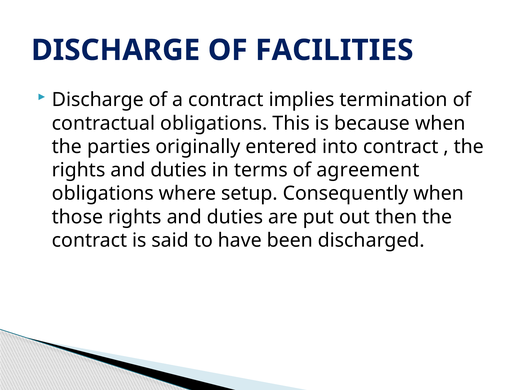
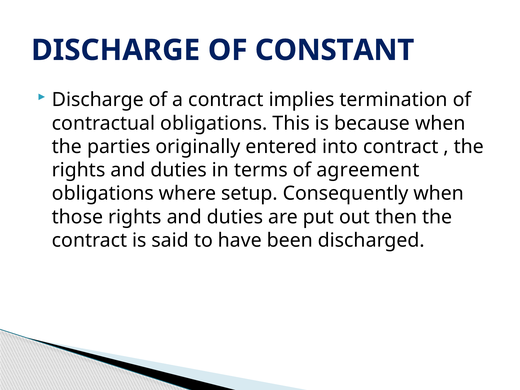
FACILITIES: FACILITIES -> CONSTANT (335, 50)
